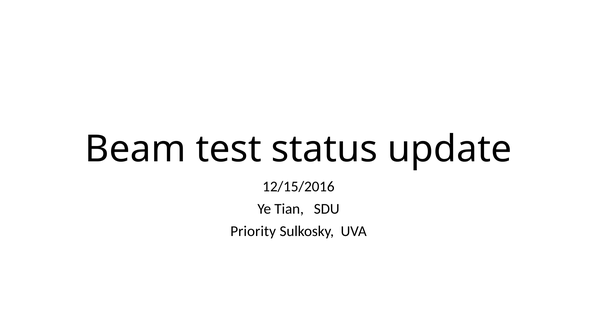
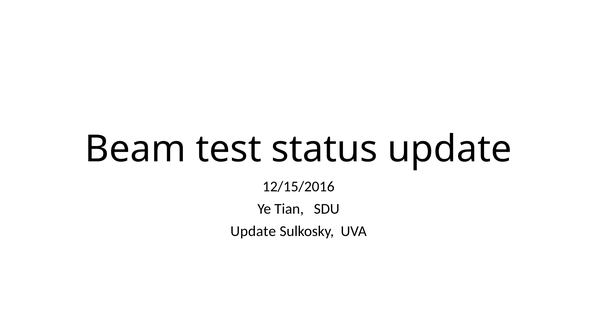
Priority: Priority -> Update (253, 231)
